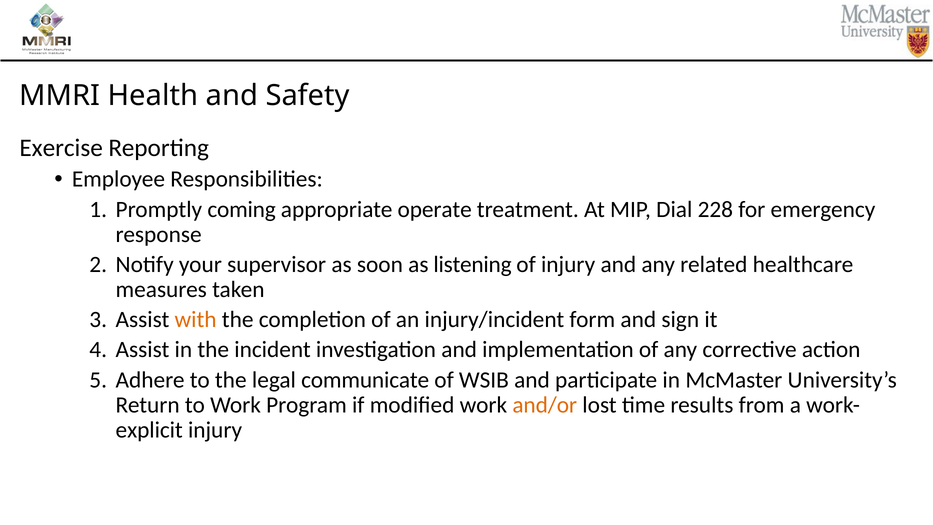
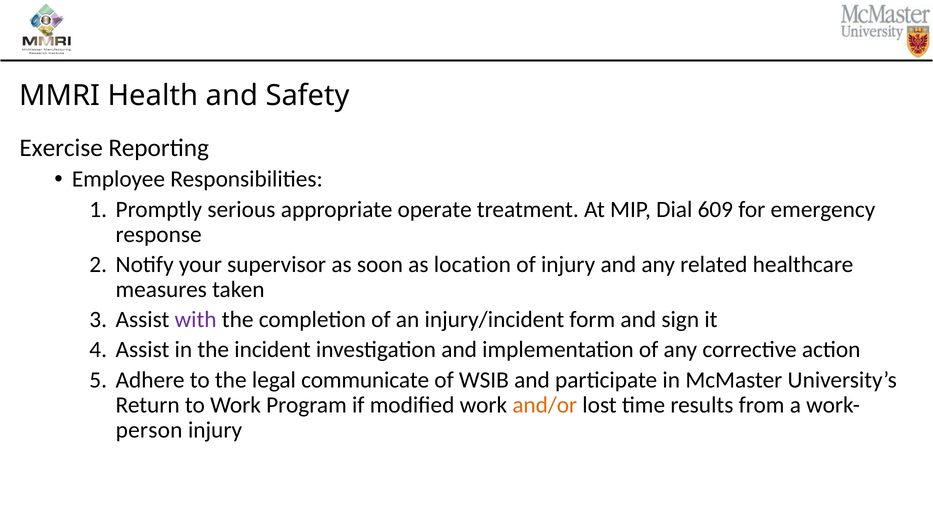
coming: coming -> serious (241, 209)
228: 228 -> 609 (715, 209)
listening: listening -> location (472, 264)
with colour: orange -> purple (196, 320)
explicit: explicit -> person (149, 430)
